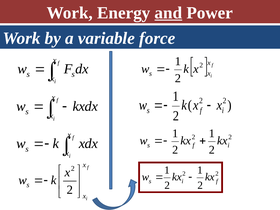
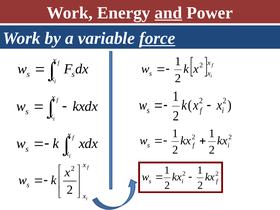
force underline: none -> present (157, 38)
